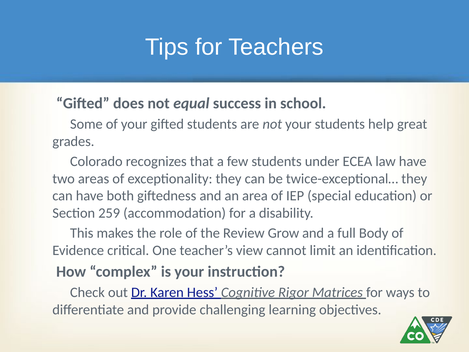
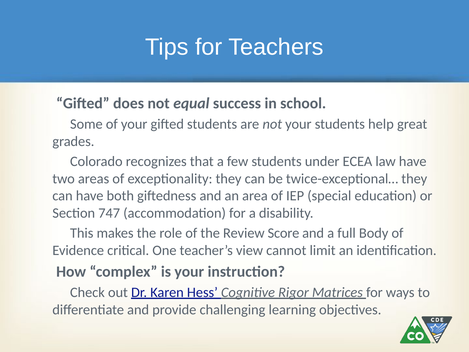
259: 259 -> 747 (109, 213)
Grow: Grow -> Score (283, 233)
